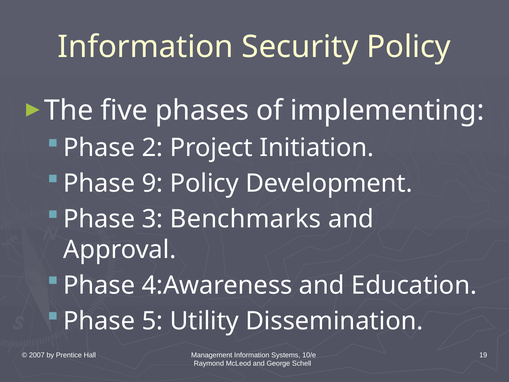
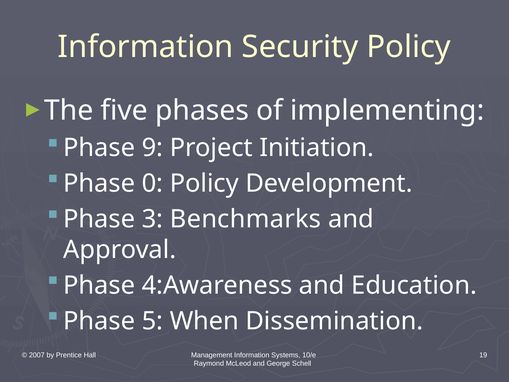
2: 2 -> 9 (152, 148)
9: 9 -> 0 (152, 183)
Utility: Utility -> When (204, 321)
